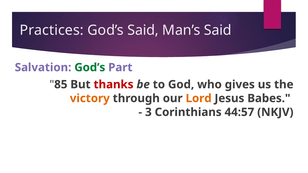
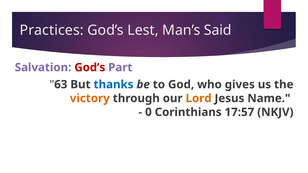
God’s Said: Said -> Lest (143, 30)
God’s colour: green -> red (90, 68)
85: 85 -> 63 (61, 85)
thanks colour: red -> blue (114, 85)
Babes: Babes -> Name (269, 98)
3: 3 -> 0 (148, 112)
44:57: 44:57 -> 17:57 (239, 112)
